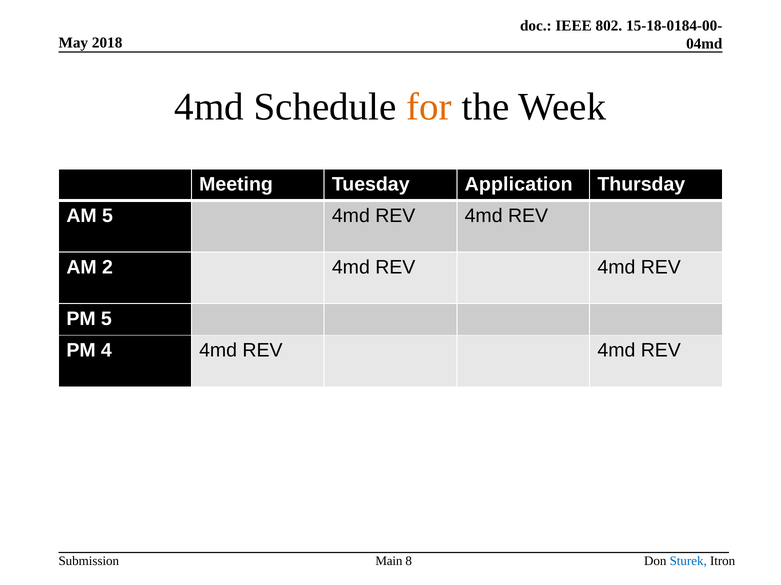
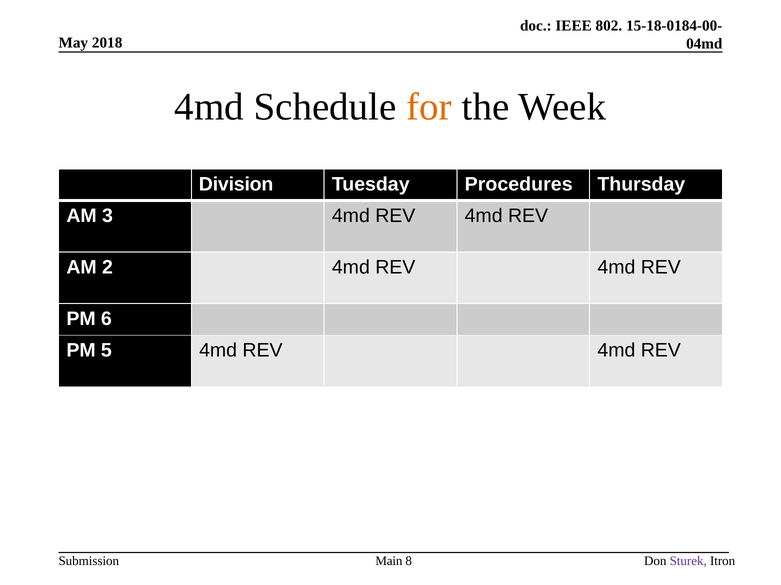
Meeting: Meeting -> Division (236, 184)
Application: Application -> Procedures (519, 184)
AM 5: 5 -> 3 (107, 216)
PM 5: 5 -> 6 (106, 319)
4: 4 -> 5 (106, 351)
Sturek colour: blue -> purple (688, 562)
